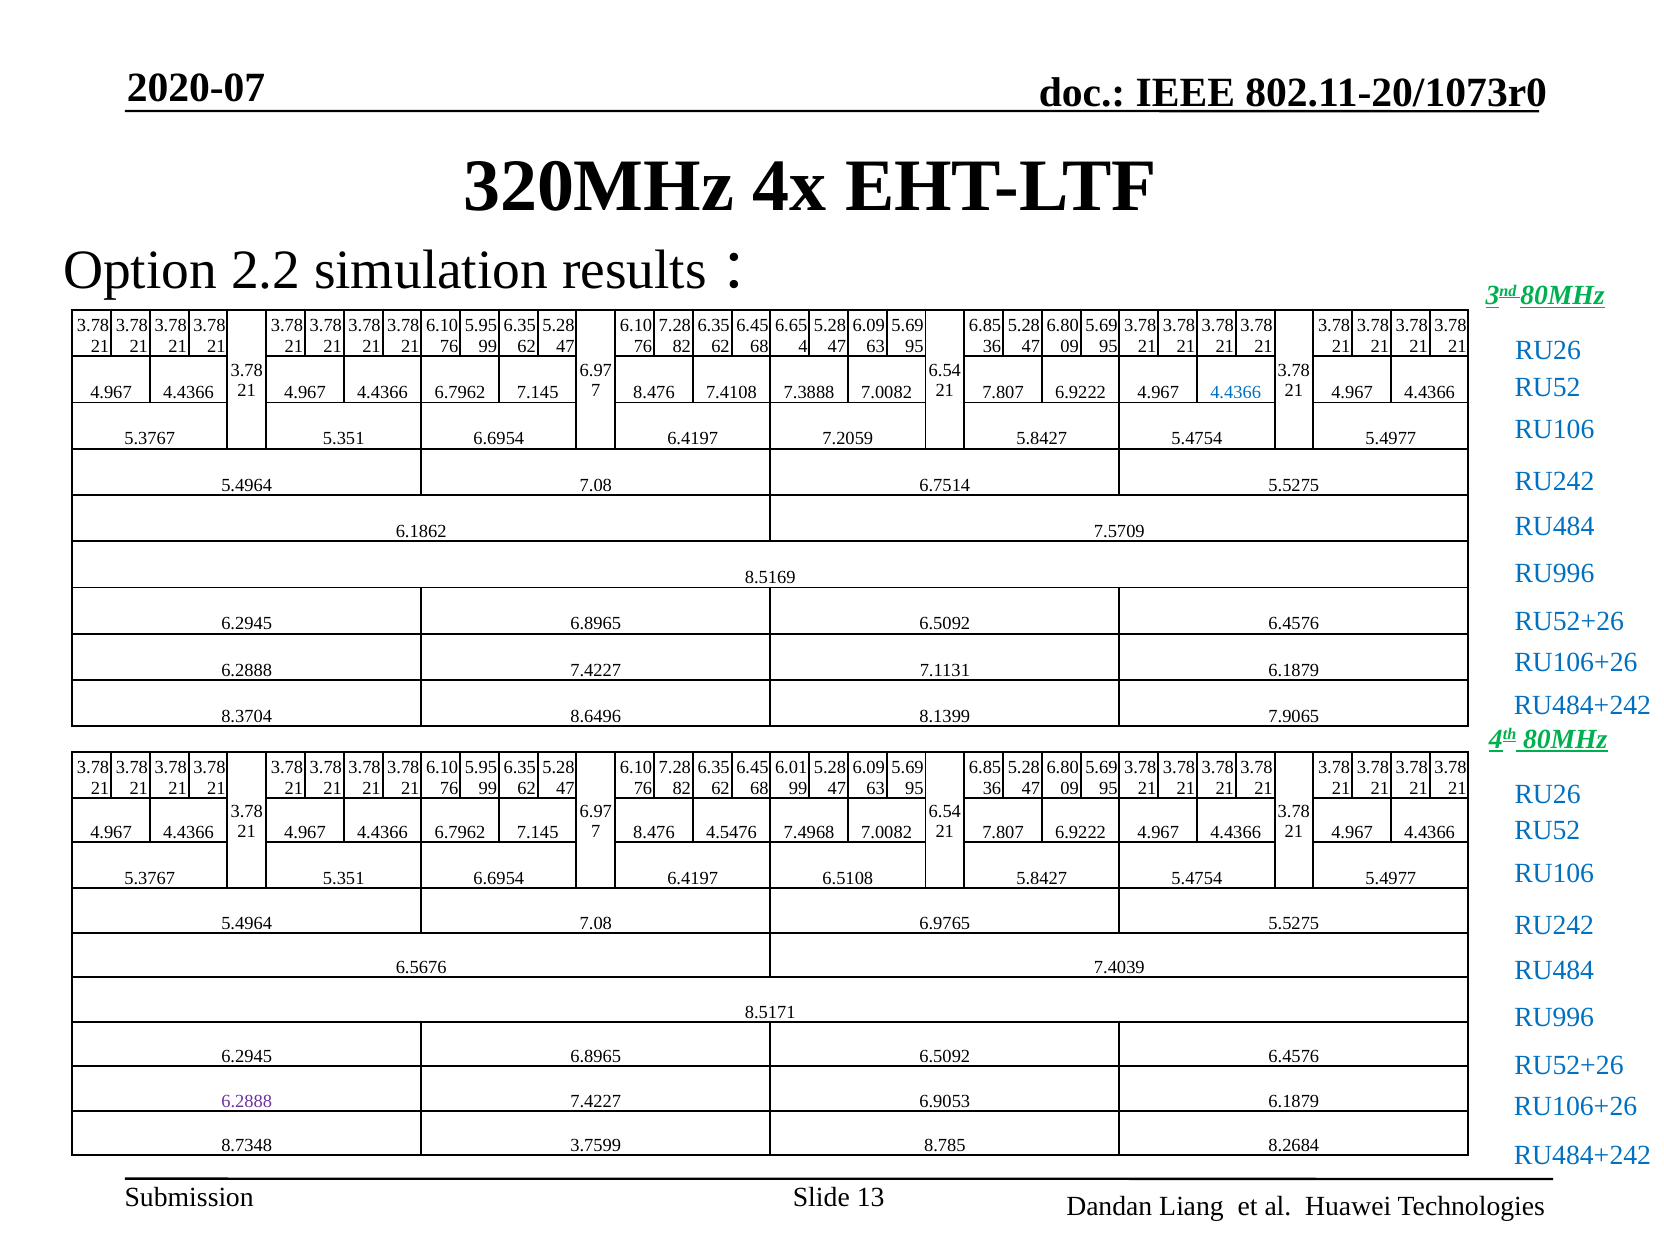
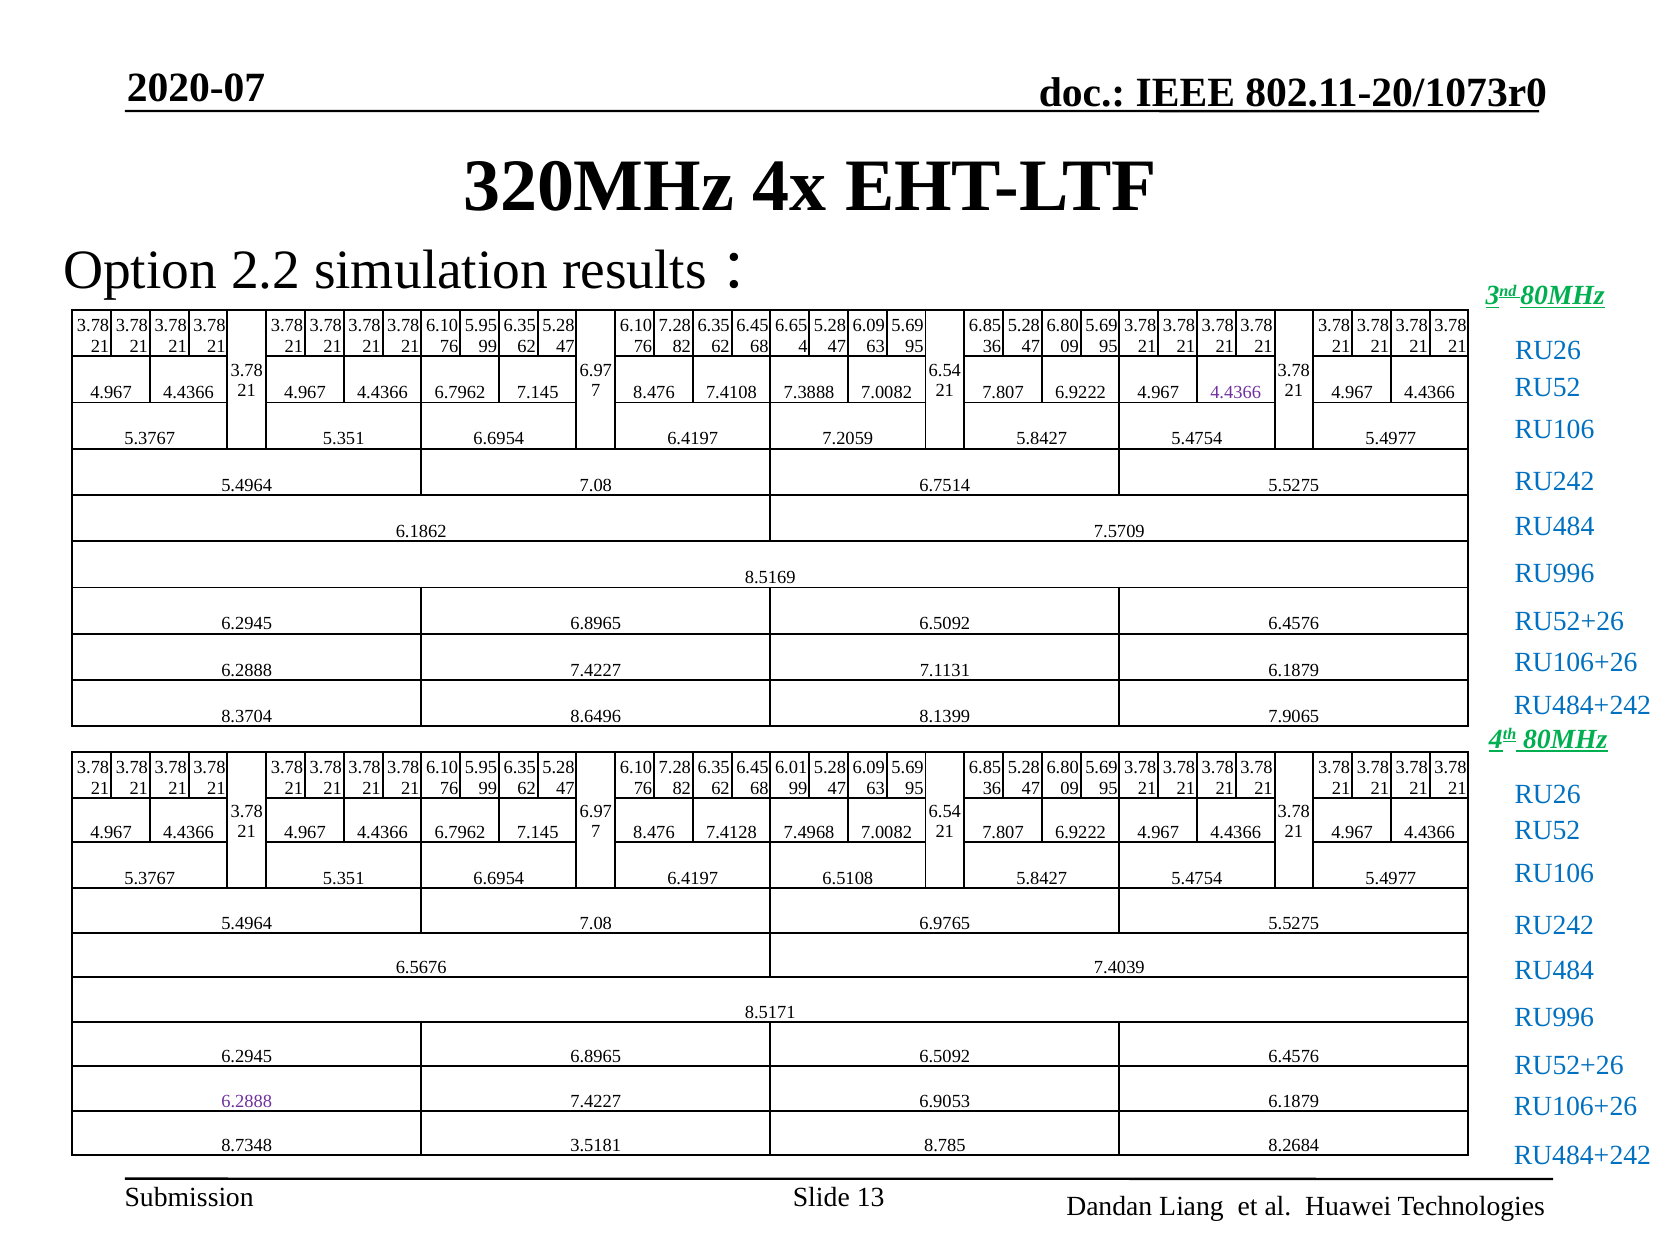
4.4366 colour: blue -> purple (1236, 393)
4.5476: 4.5476 -> 7.4128 (731, 832)
3.7599: 3.7599 -> 3.5181 (596, 1145)
